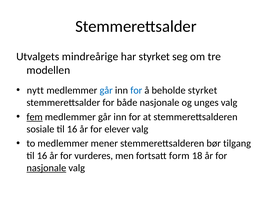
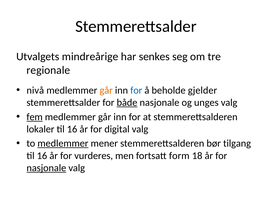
har styrket: styrket -> senkes (154, 57)
modellen: modellen -> regionale (48, 70)
nytt: nytt -> nivå (35, 90)
går colour: blue -> orange (106, 90)
beholde styrket: styrket -> gjelder (203, 90)
både underline: none -> present (127, 103)
sosiale: sosiale -> lokaler (40, 129)
elever: elever -> digital (117, 129)
medlemmer underline: none -> present (63, 143)
